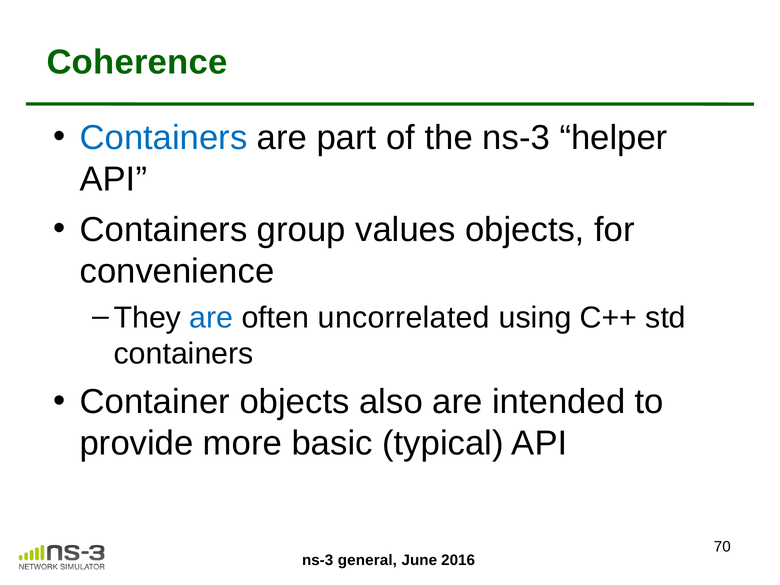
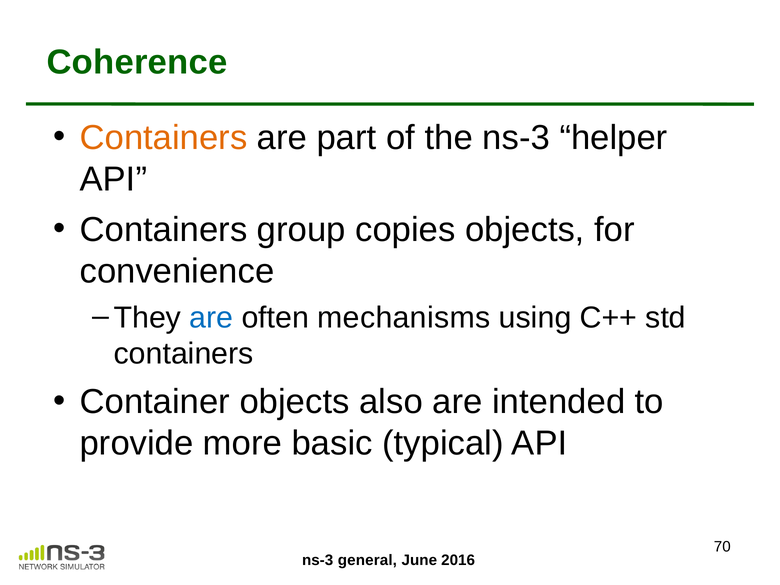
Containers colour: blue -> orange (164, 138)
values: values -> copies (405, 230)
uncorrelated: uncorrelated -> mechanisms (404, 317)
